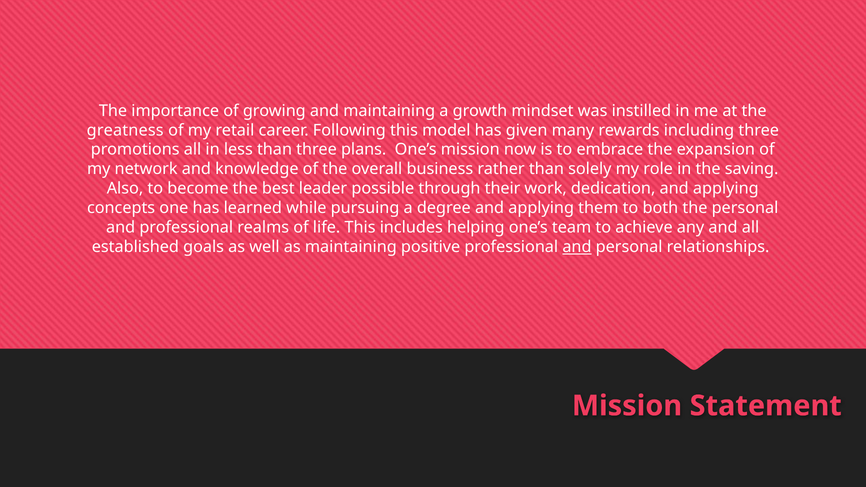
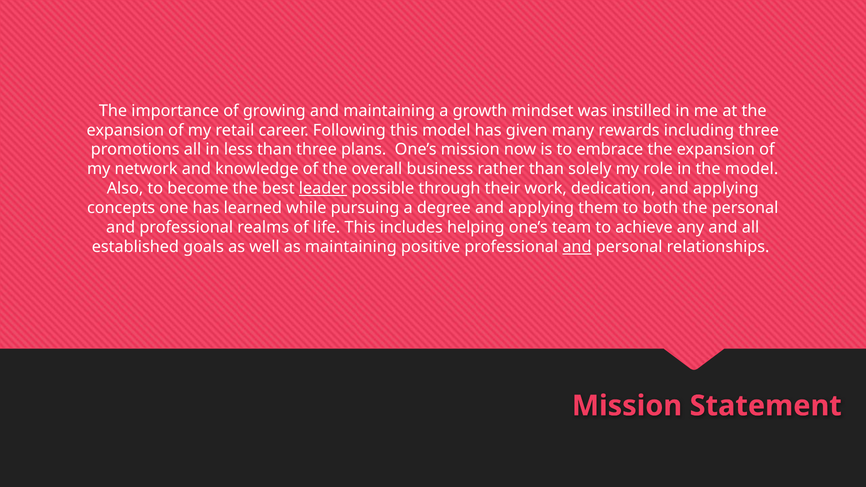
greatness: greatness -> expansion (125, 130)
the saving: saving -> model (752, 169)
leader underline: none -> present (323, 189)
